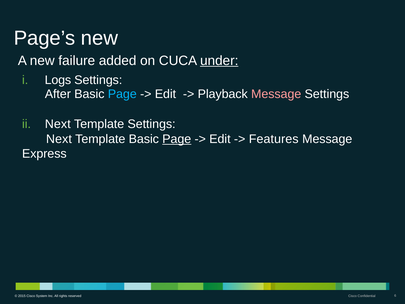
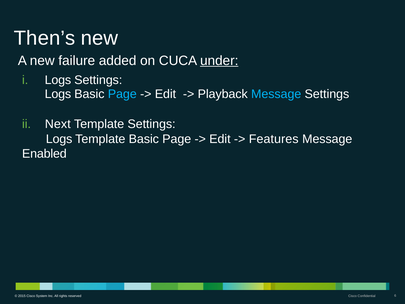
Page’s: Page’s -> Then’s (45, 38)
After: After -> Logs (58, 94)
Message colour: pink -> light blue (276, 94)
Next: Next -> Logs (59, 139)
Page underline: present -> none (177, 139)
Express: Express -> Enabled (44, 154)
